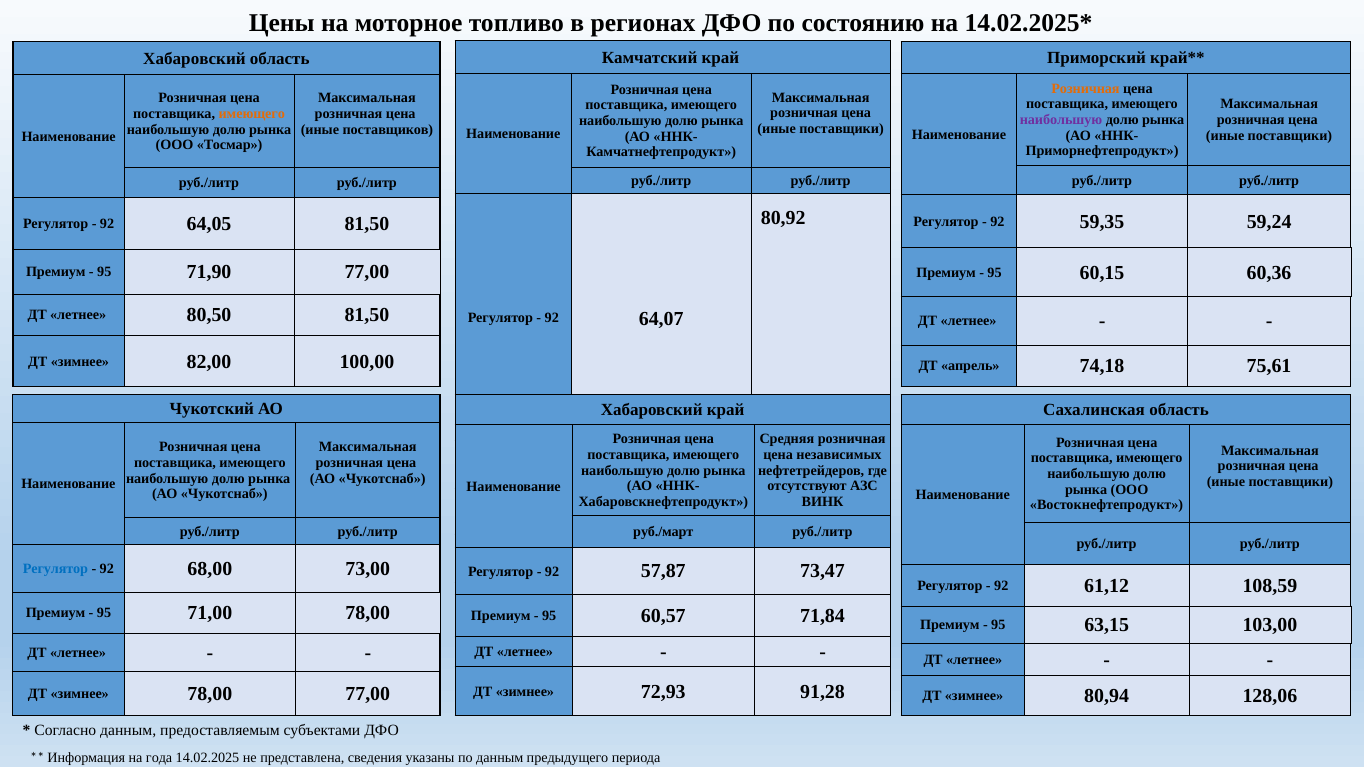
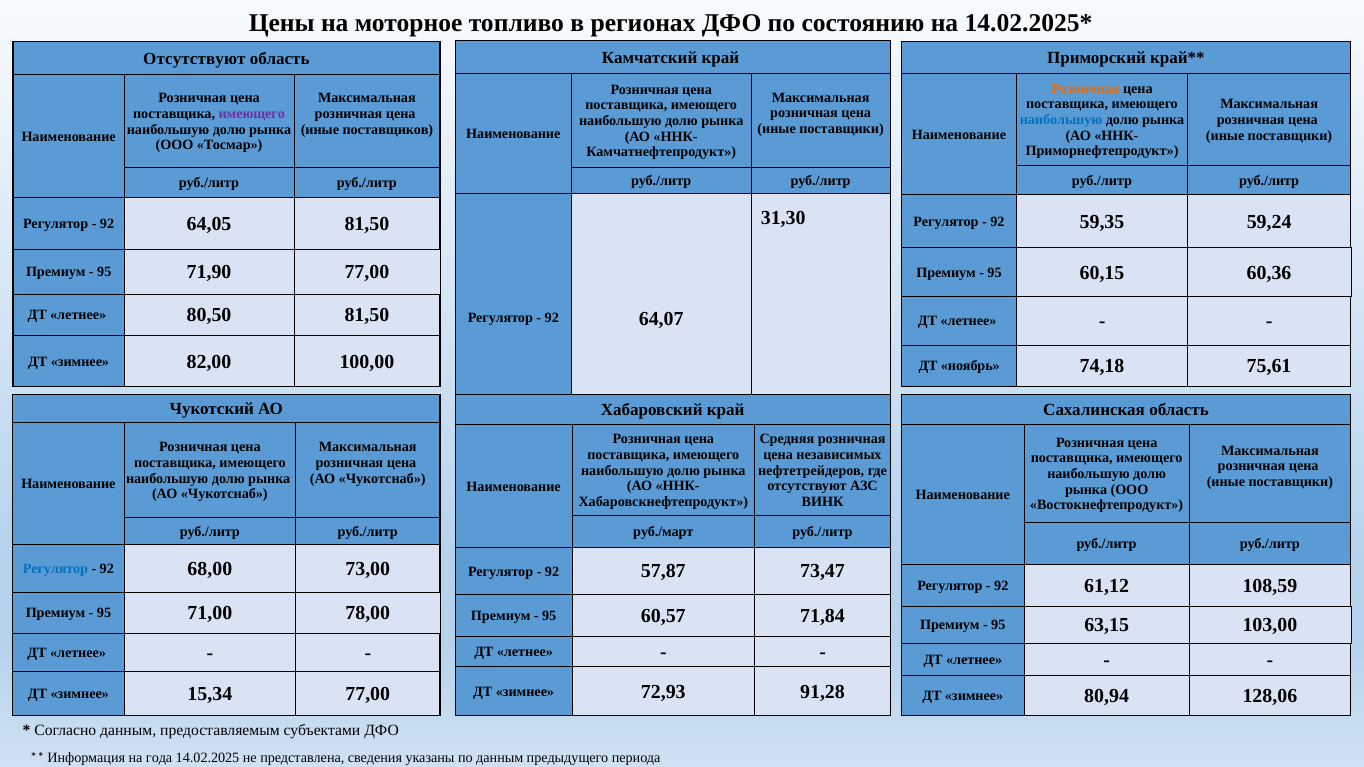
Хабаровский: Хабаровский -> Отсутствуют (194, 59)
имеющего colour: orange -> purple (252, 114)
наибольшую colour: purple -> blue (1061, 120)
80,92: 80,92 -> 31,30 (783, 218)
апрель: апрель -> ноябрь (970, 366)
зимнее 78,00: 78,00 -> 15,34 (210, 694)
